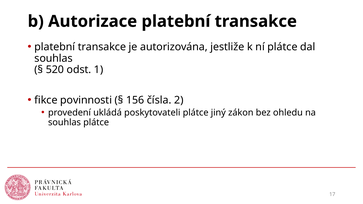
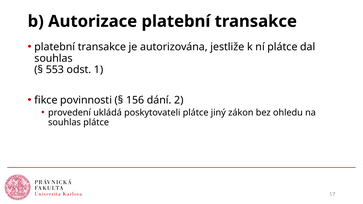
520: 520 -> 553 (55, 70)
čísla: čísla -> dání (159, 100)
